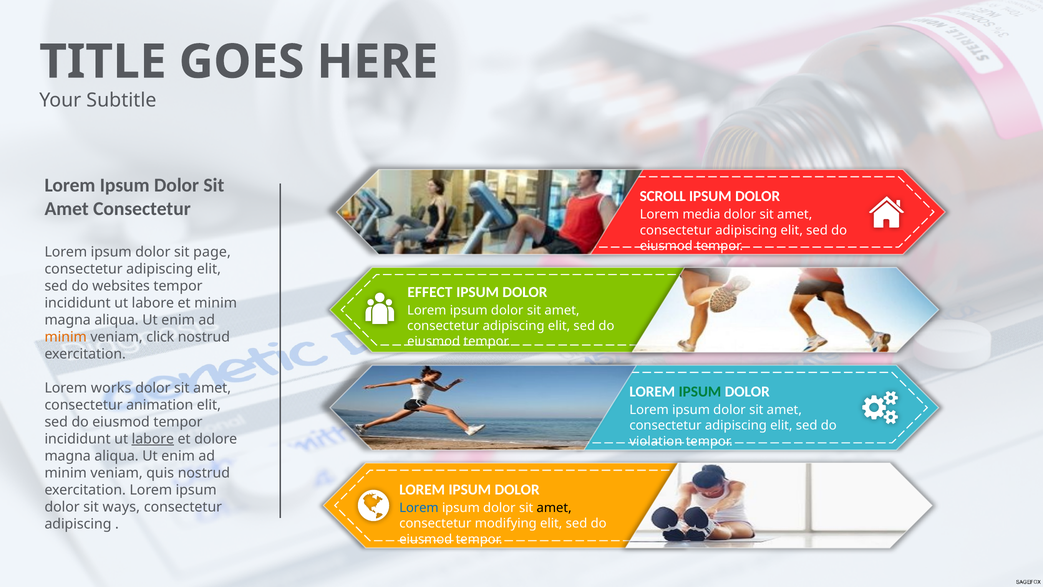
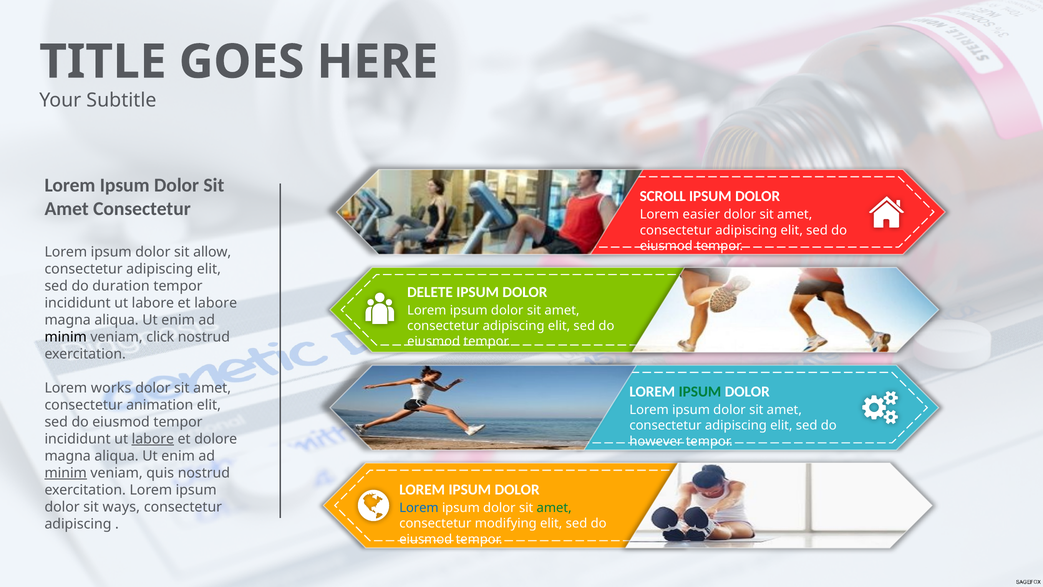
media: media -> easier (701, 214)
page: page -> allow (212, 252)
websites: websites -> duration (121, 286)
EFFECT: EFFECT -> DELETE (430, 292)
et minim: minim -> labore (216, 303)
minim colour: orange -> black (66, 337)
violation: violation -> however (656, 441)
minim underline: none -> present (66, 473)
amet colour: black -> green (554, 508)
